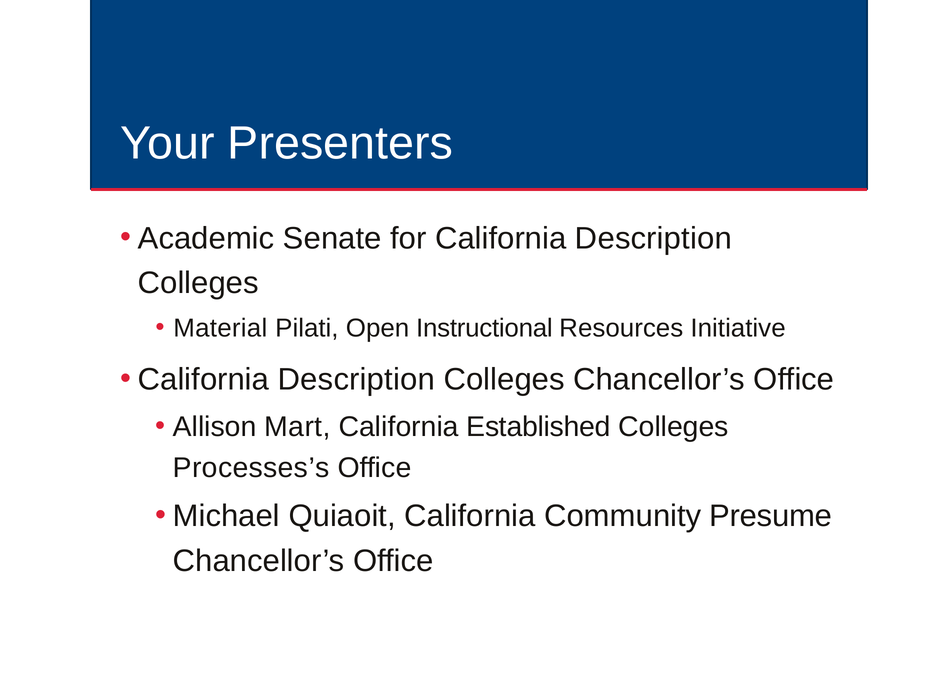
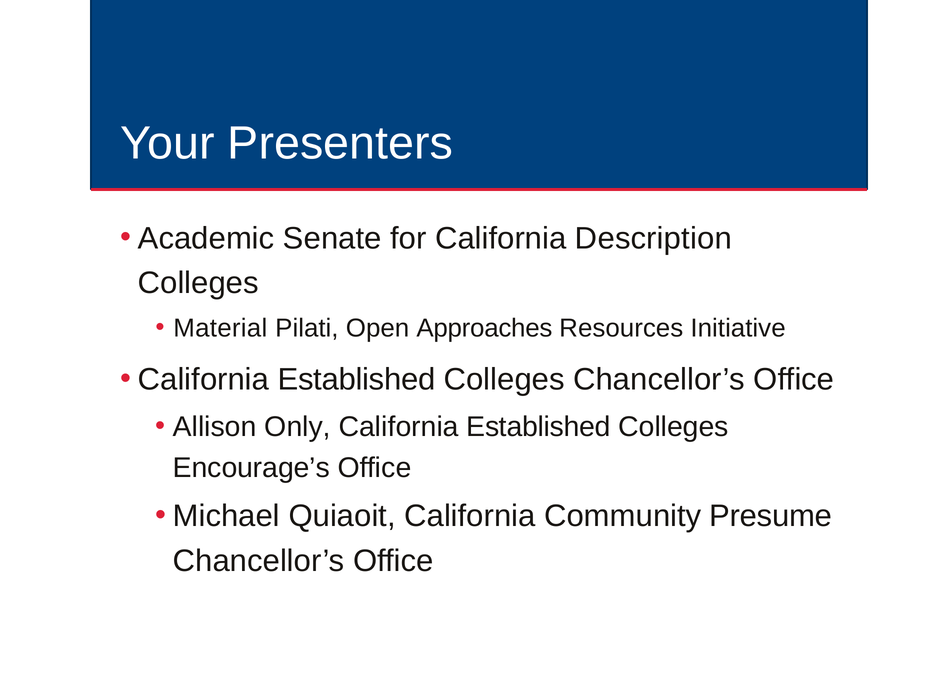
Instructional: Instructional -> Approaches (484, 328)
Description: Description -> Established (357, 380)
Mart: Mart -> Only (298, 427)
Processes’s: Processes’s -> Encourage’s (251, 468)
